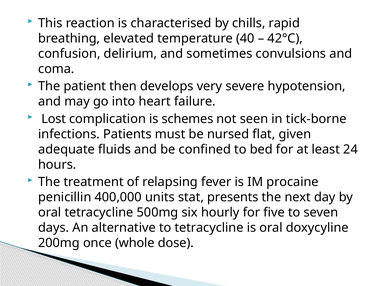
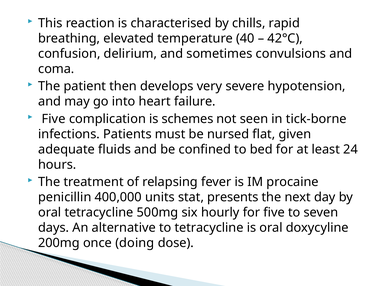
Lost: Lost -> Five (54, 119)
whole: whole -> doing (135, 243)
